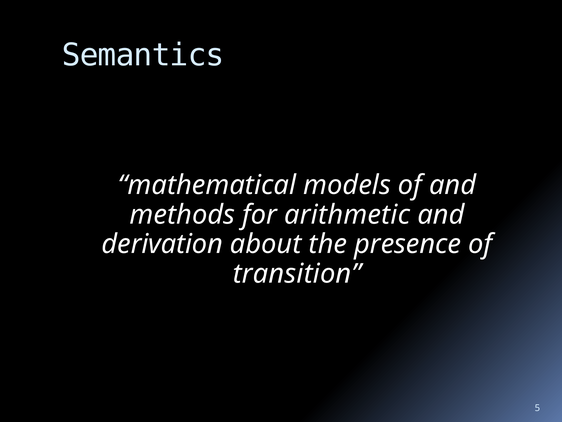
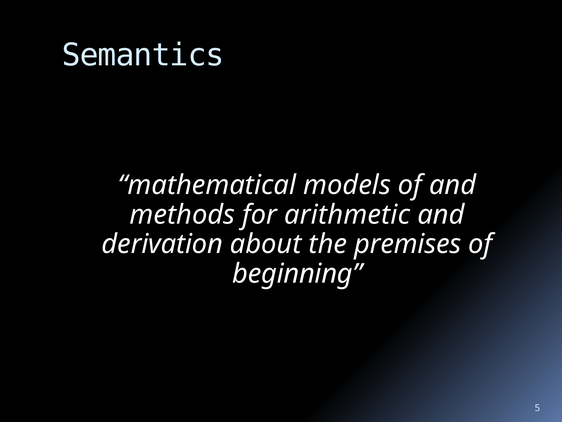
presence: presence -> premises (408, 244)
transition: transition -> beginning (297, 274)
